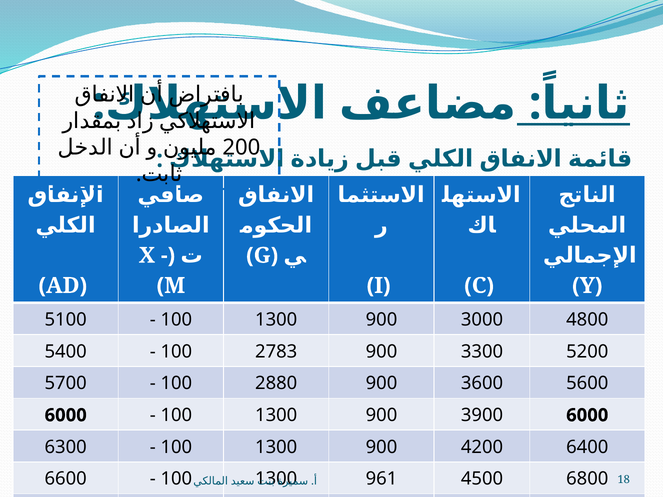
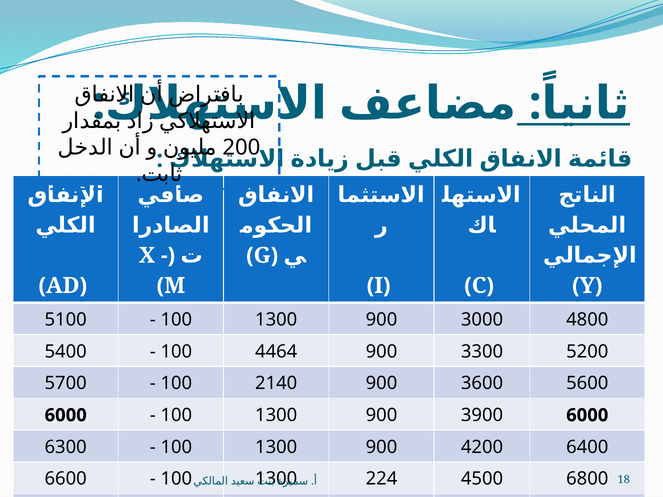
2783: 2783 -> 4464 (276, 352)
2880: 2880 -> 2140 (276, 384)
961: 961 -> 224 (382, 479)
